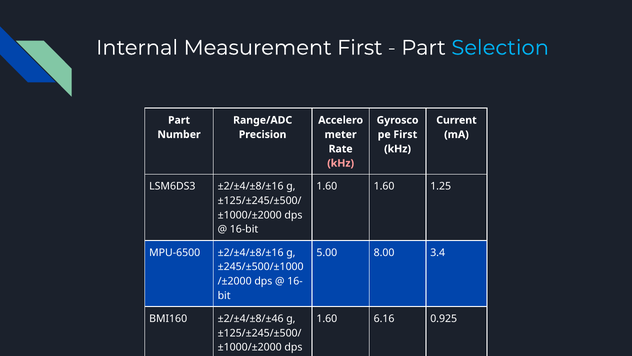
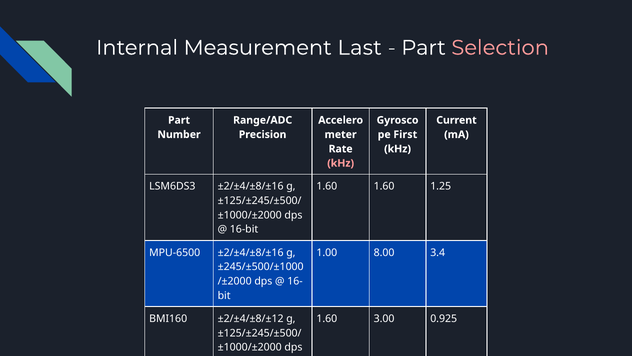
Measurement First: First -> Last (360, 48)
Selection colour: light blue -> pink (500, 48)
5.00: 5.00 -> 1.00 (327, 252)
±2/±4/±8/±46: ±2/±4/±8/±46 -> ±2/±4/±8/±12 (251, 318)
6.16: 6.16 -> 3.00 (384, 318)
